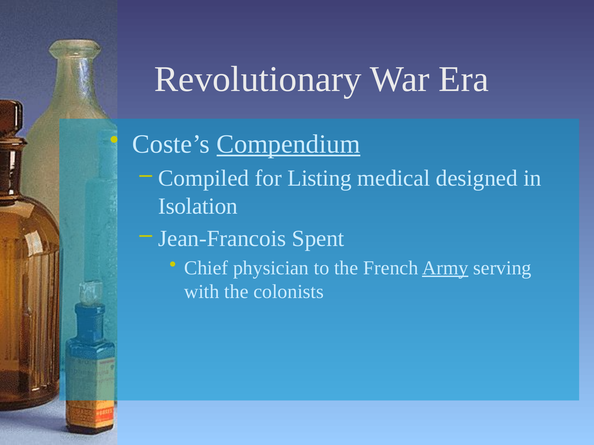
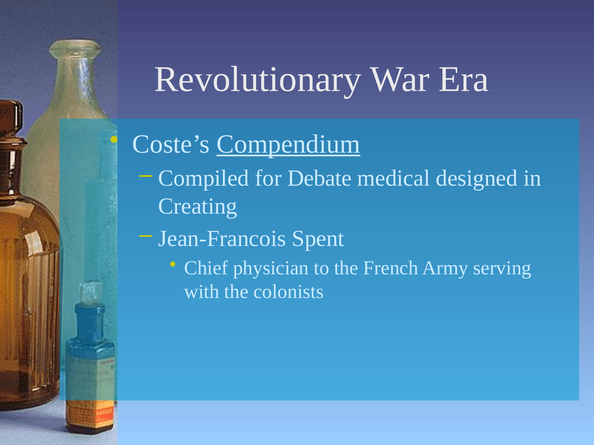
Listing: Listing -> Debate (320, 179)
Isolation: Isolation -> Creating (198, 206)
Army underline: present -> none (445, 268)
